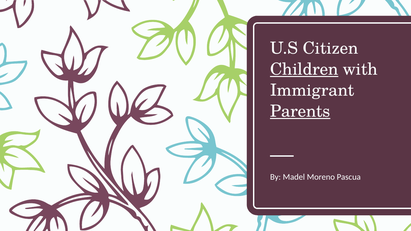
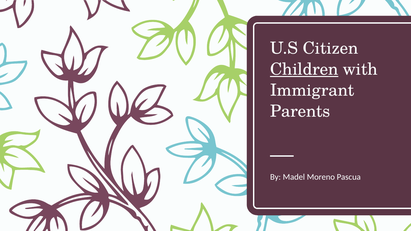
Parents underline: present -> none (300, 111)
